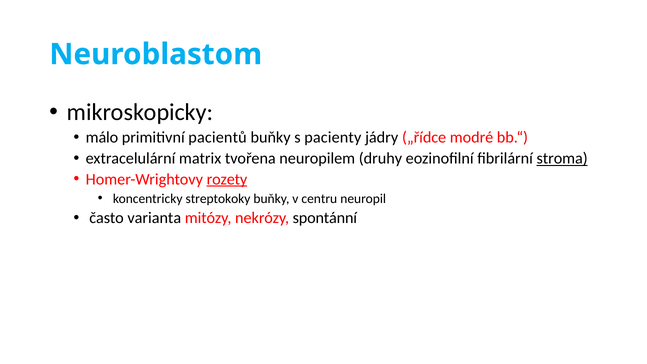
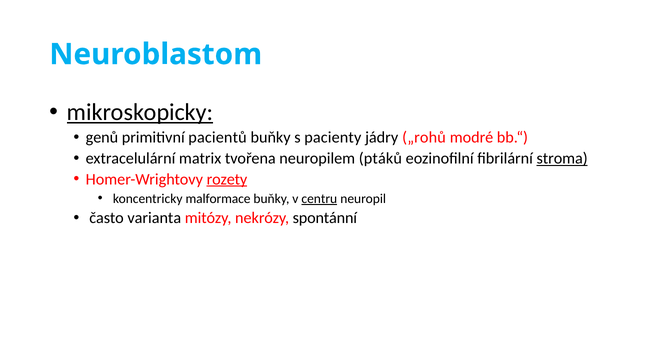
mikroskopicky underline: none -> present (140, 112)
málo: málo -> genů (102, 138)
„řídce: „řídce -> „rohů (424, 138)
druhy: druhy -> ptáků (380, 158)
streptokoky: streptokoky -> malformace (218, 199)
centru underline: none -> present (319, 199)
